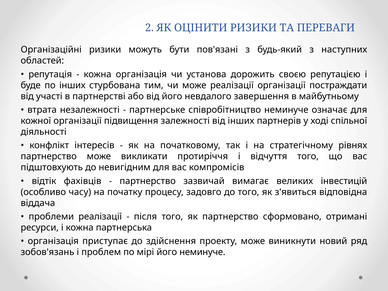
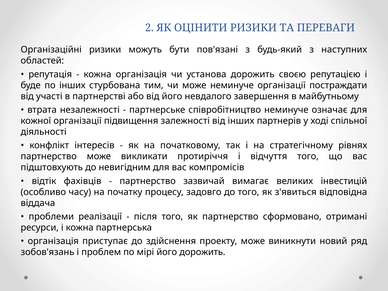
може реалізації: реалізації -> неминуче (232, 85)
його неминуче: неминуче -> дорожить (202, 252)
